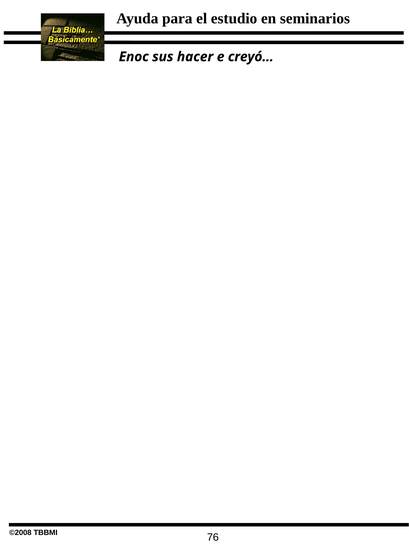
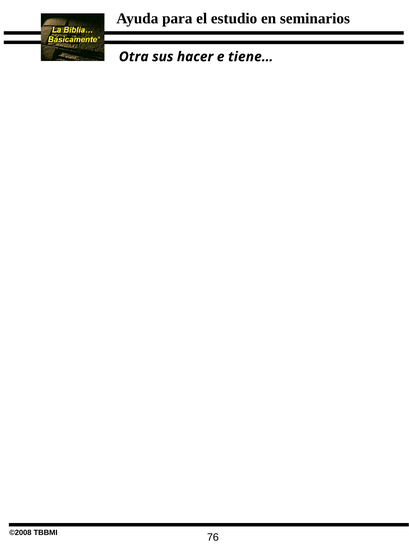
Enoc: Enoc -> Otra (134, 57)
creyó…: creyó… -> tiene… (251, 57)
